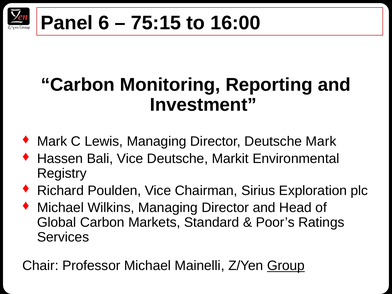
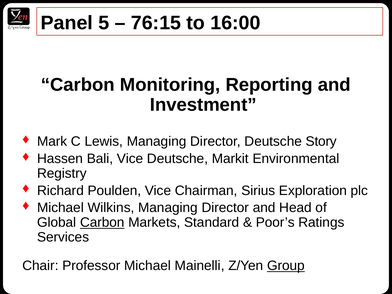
6: 6 -> 5 (104, 23)
75:15: 75:15 -> 76:15 (156, 23)
Deutsche Mark: Mark -> Story (321, 141)
Carbon underline: none -> present (102, 222)
